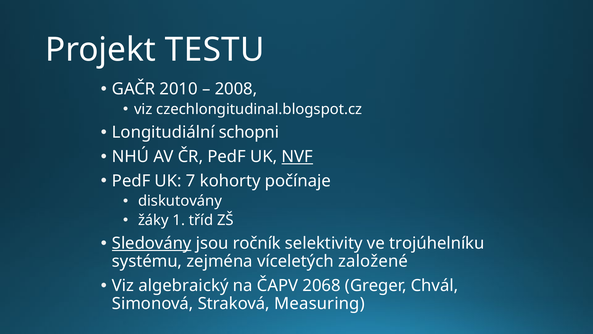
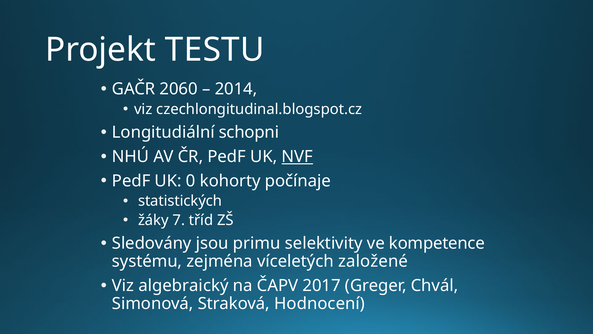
2010: 2010 -> 2060 (179, 89)
2008: 2008 -> 2014 (236, 89)
7: 7 -> 0 (191, 181)
diskutovány: diskutovány -> statistických (180, 201)
1: 1 -> 7 (179, 220)
Sledovány underline: present -> none (152, 243)
ročník: ročník -> primu (257, 243)
trojúhelníku: trojúhelníku -> kompetence (437, 243)
2068: 2068 -> 2017 (322, 285)
Measuring: Measuring -> Hodnocení (320, 303)
